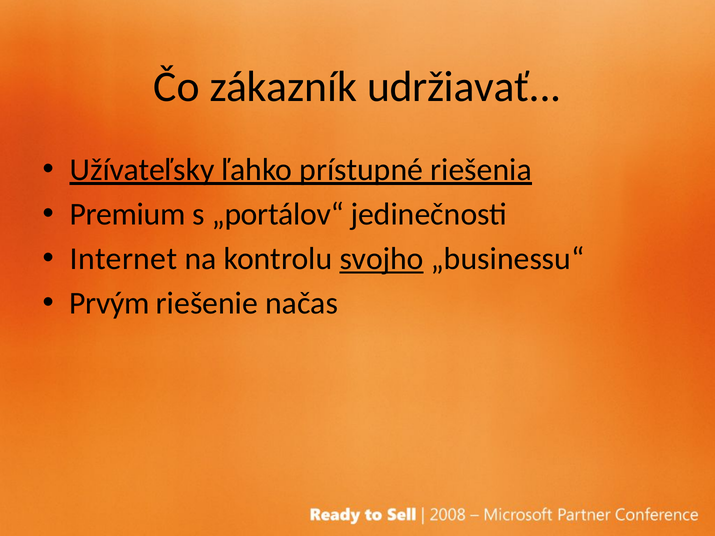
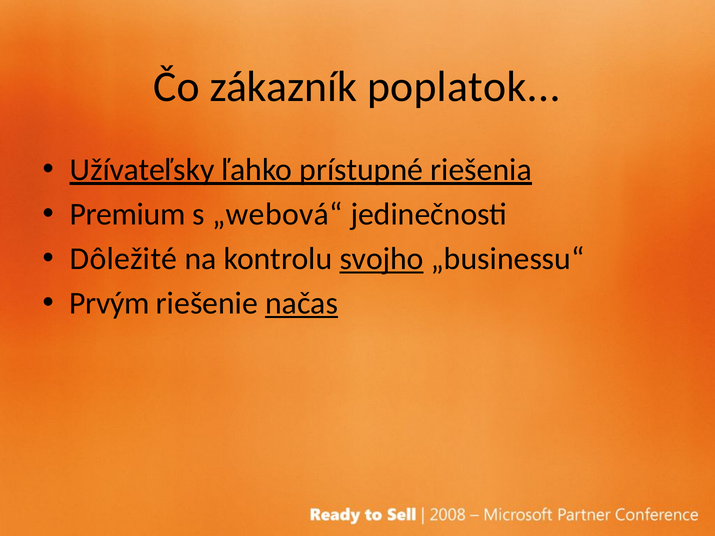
udržiavať: udržiavať -> poplatok (464, 87)
„portálov“: „portálov“ -> „webová“ (277, 215)
Internet: Internet -> Dôležité (123, 259)
načas underline: none -> present (302, 304)
